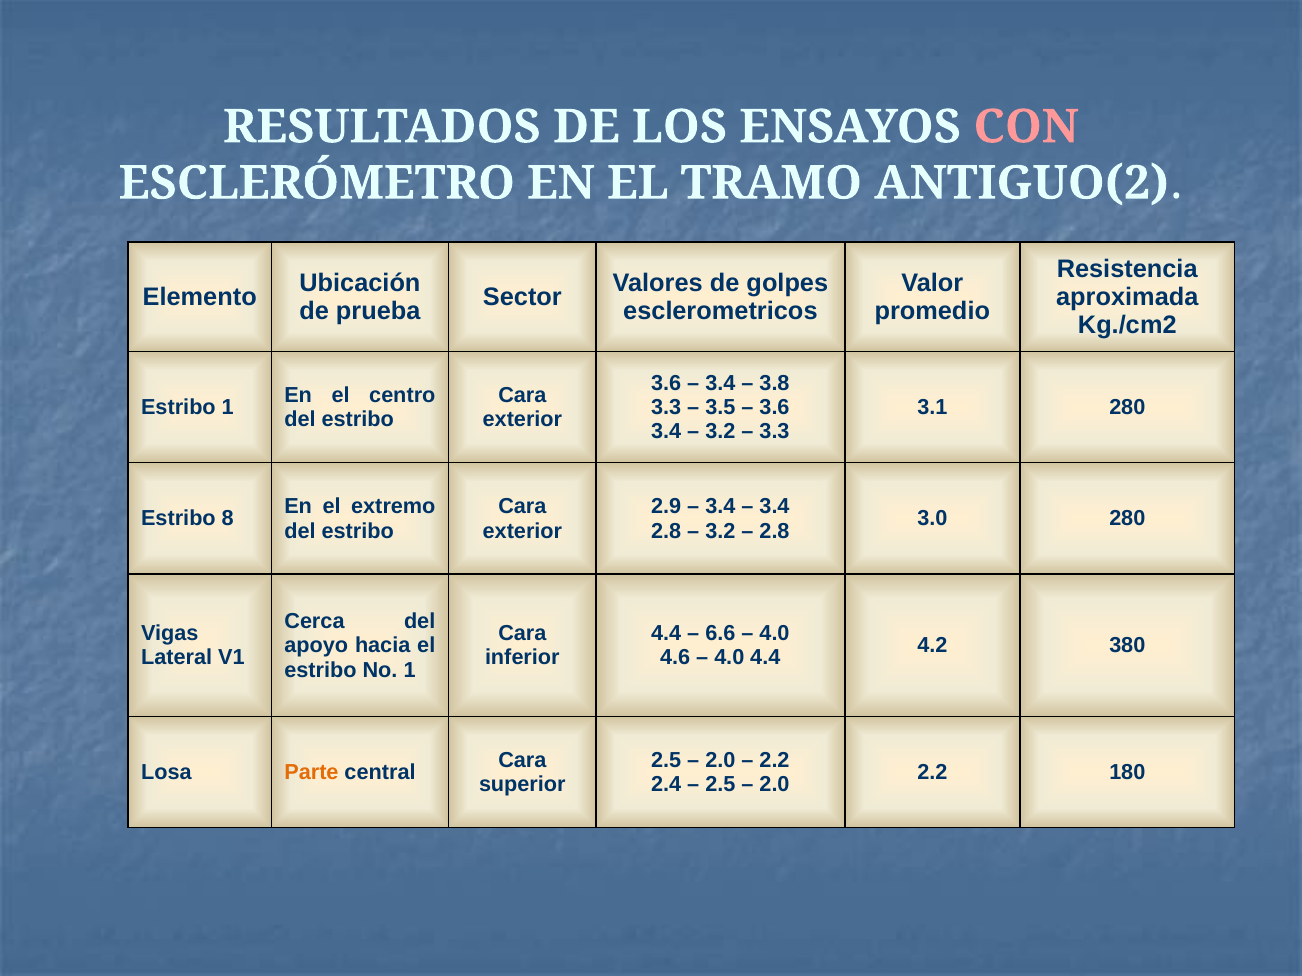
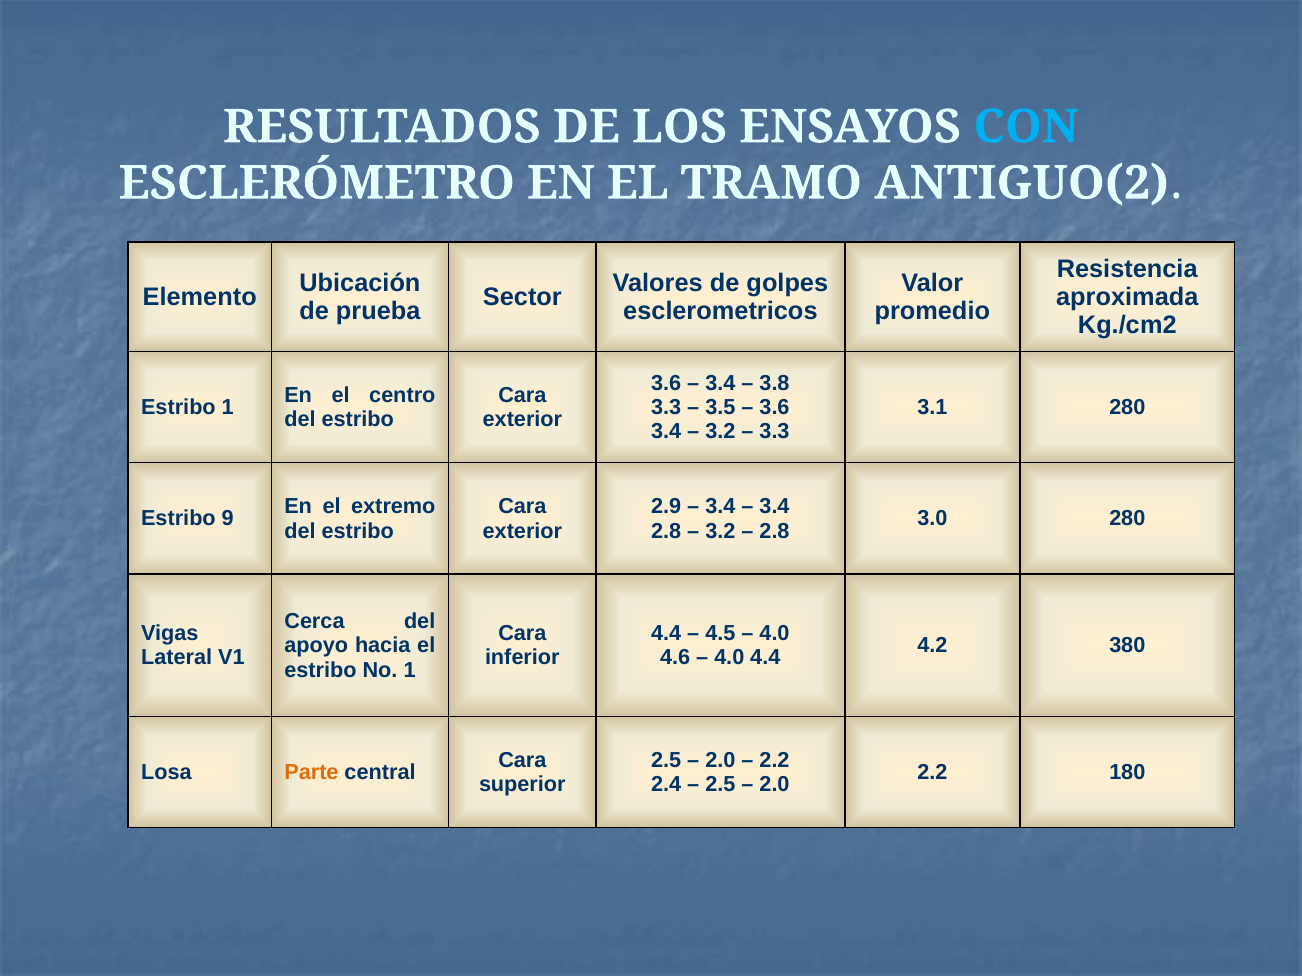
CON colour: pink -> light blue (1026, 127)
8: 8 -> 9 (228, 519)
6.6: 6.6 -> 4.5 (720, 634)
